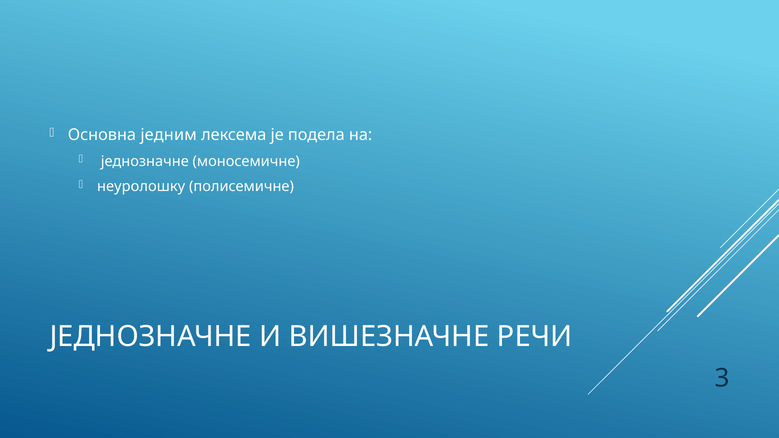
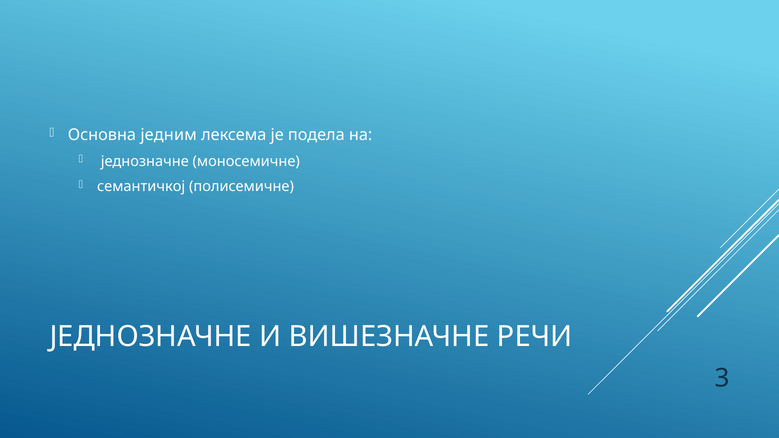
неуролошку: неуролошку -> семантичкој (141, 187)
